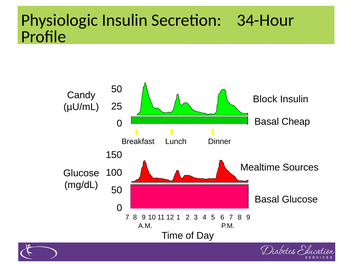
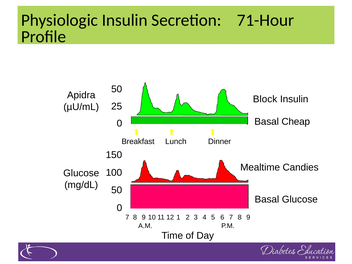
34-Hour: 34-Hour -> 71-Hour (266, 20)
Candy: Candy -> Apidra (81, 95)
Sources: Sources -> Candies (301, 168)
